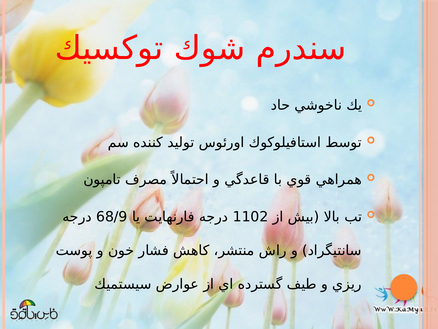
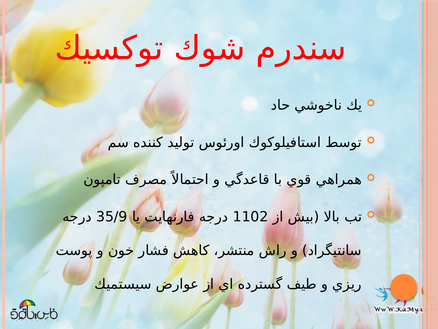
68/9: 68/9 -> 35/9 (112, 217)
